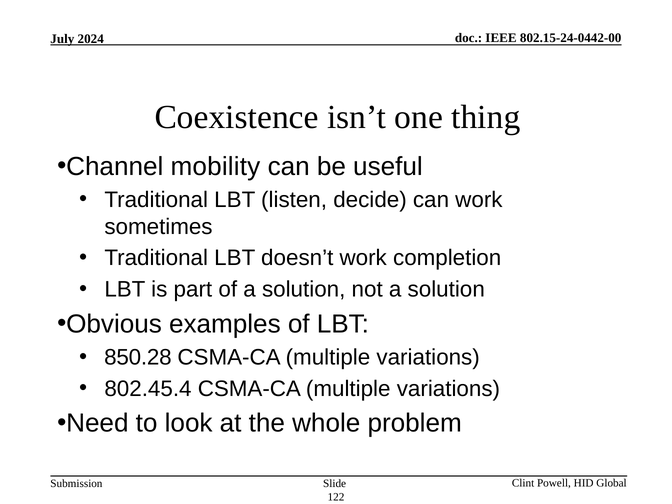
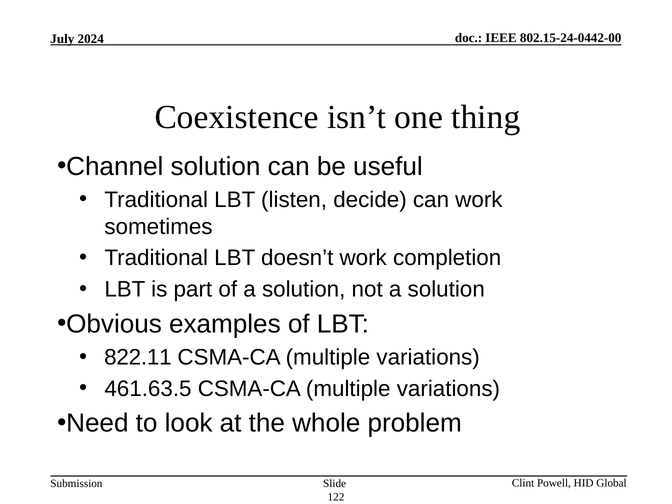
Channel mobility: mobility -> solution (216, 166)
850.28: 850.28 -> 822.11 (138, 357)
802.45.4: 802.45.4 -> 461.63.5 (148, 389)
